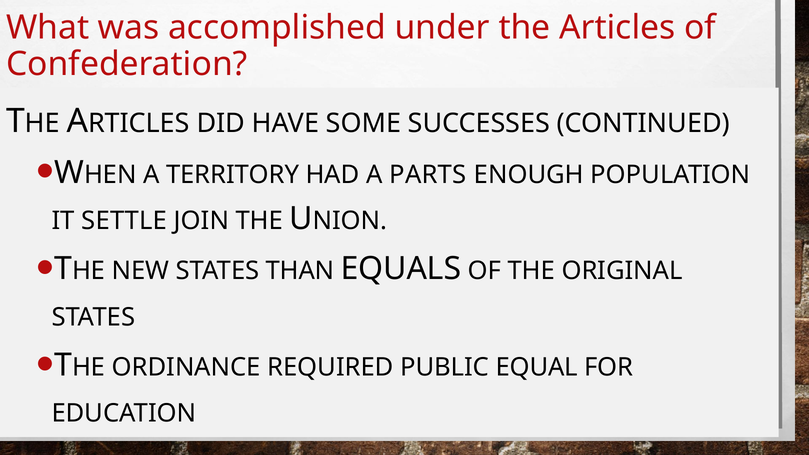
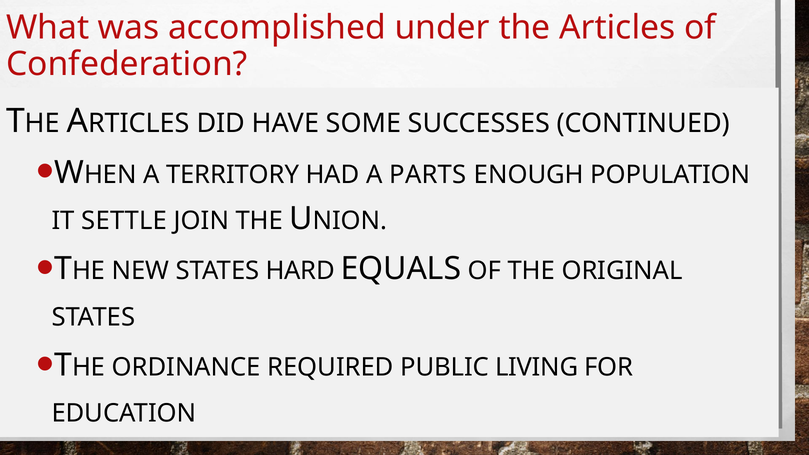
THAN: THAN -> HARD (300, 271)
EQUAL: EQUAL -> LIVING (537, 367)
